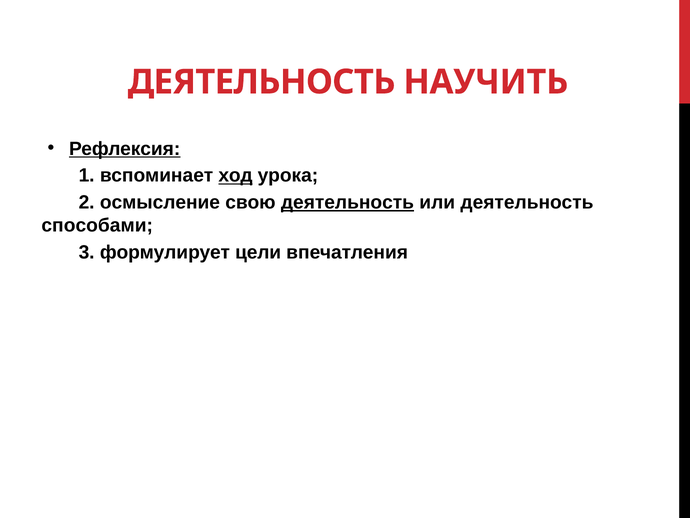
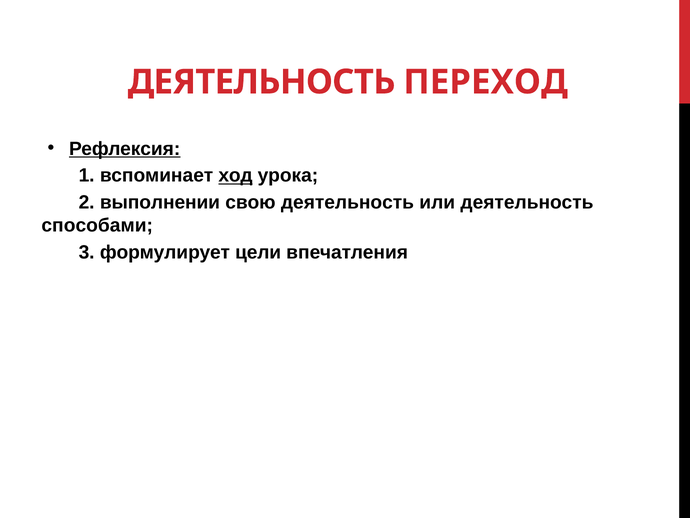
НАУЧИТЬ: НАУЧИТЬ -> ПЕРЕХОД (486, 82)
осмысление: осмысление -> выполнении (160, 202)
деятельность underline: present -> none (347, 202)
